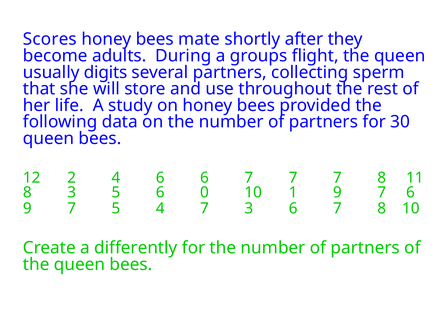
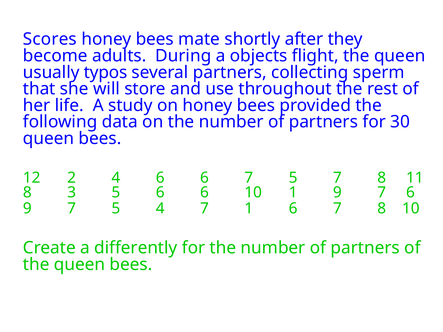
groups: groups -> objects (259, 56)
digits: digits -> typos (106, 72)
6 7 7: 7 -> 5 (293, 178)
5 6 0: 0 -> 6 (204, 193)
7 3: 3 -> 1 (249, 209)
